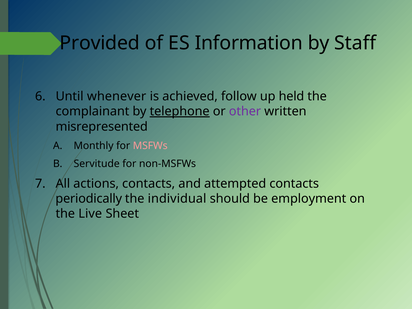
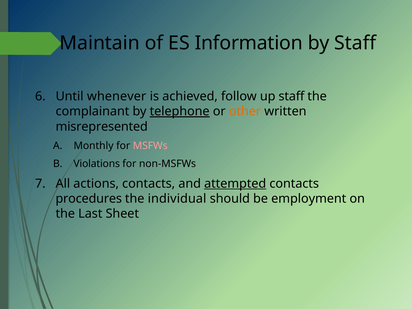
Provided: Provided -> Maintain (100, 43)
up held: held -> staff (291, 96)
other colour: purple -> orange (245, 111)
Servitude: Servitude -> Violations (97, 164)
attempted underline: none -> present (235, 184)
periodically: periodically -> procedures (89, 199)
Live: Live -> Last (90, 214)
